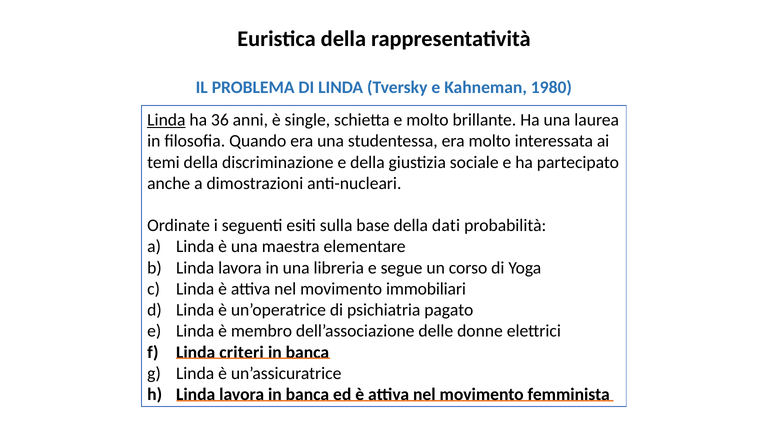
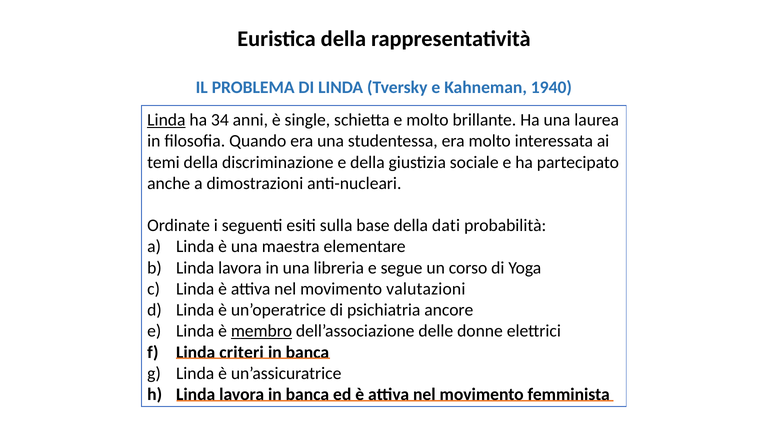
1980: 1980 -> 1940 (551, 87)
36: 36 -> 34 (220, 120)
immobiliari: immobiliari -> valutazioni (426, 289)
pagato: pagato -> ancore (449, 310)
membro underline: none -> present (261, 331)
